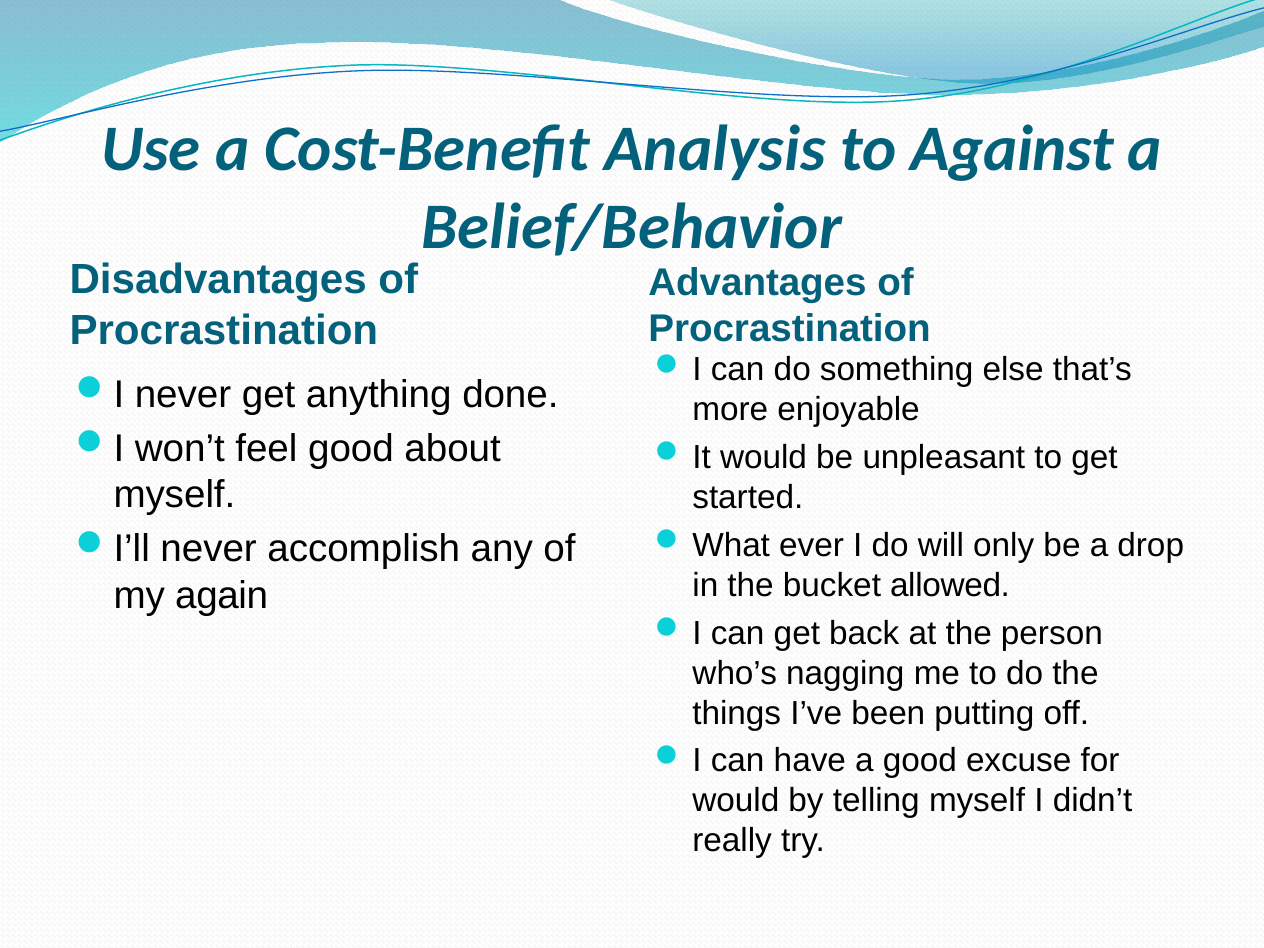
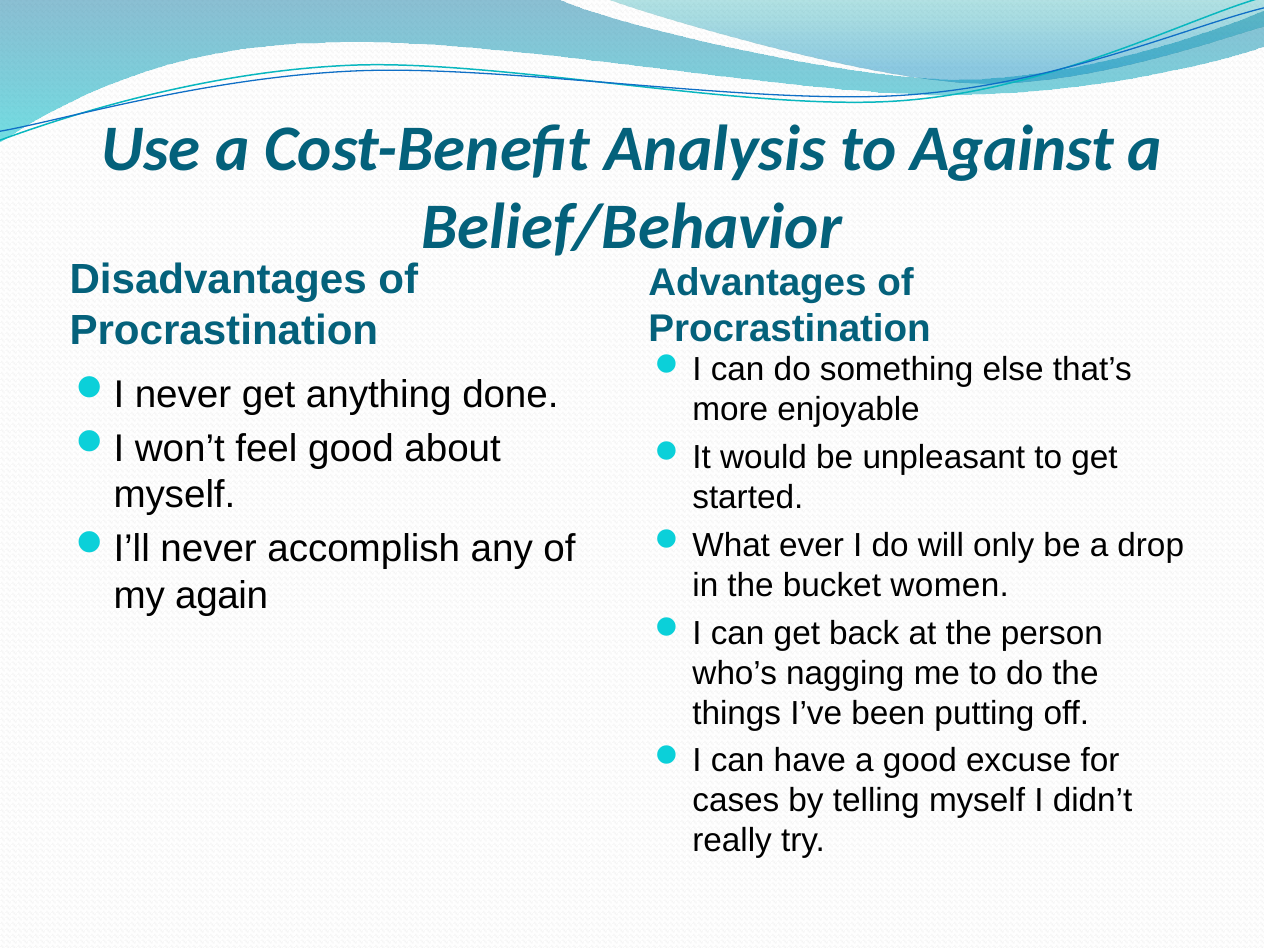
allowed: allowed -> women (950, 585)
would: would -> cases (736, 801)
